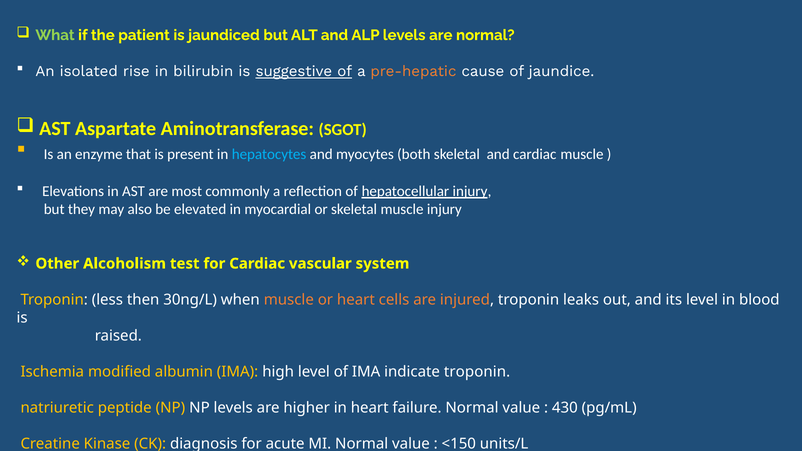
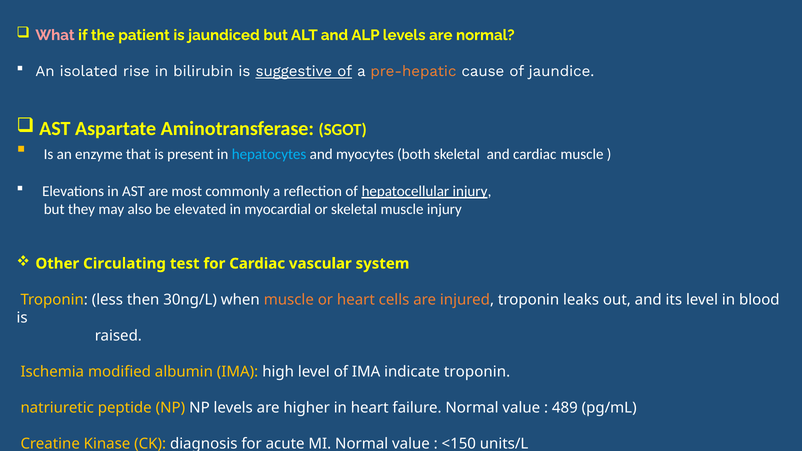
What colour: light green -> pink (55, 35)
Alcoholism: Alcoholism -> Circulating (125, 264)
430: 430 -> 489 (565, 408)
